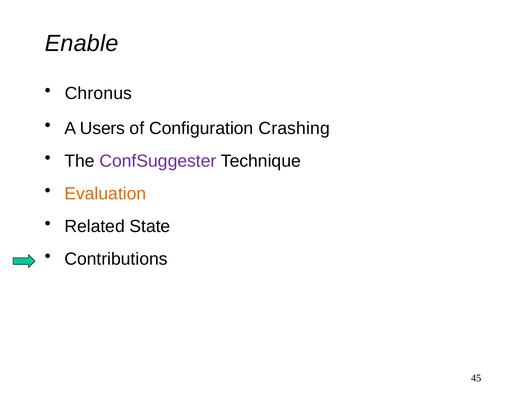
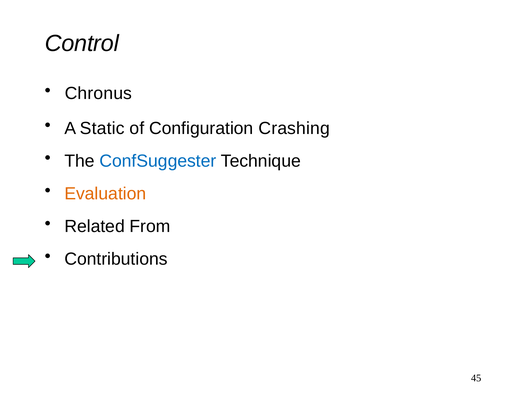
Enable: Enable -> Control (82, 43)
Users: Users -> Static (102, 128)
ConfSuggester colour: purple -> blue (158, 161)
State: State -> From (150, 226)
